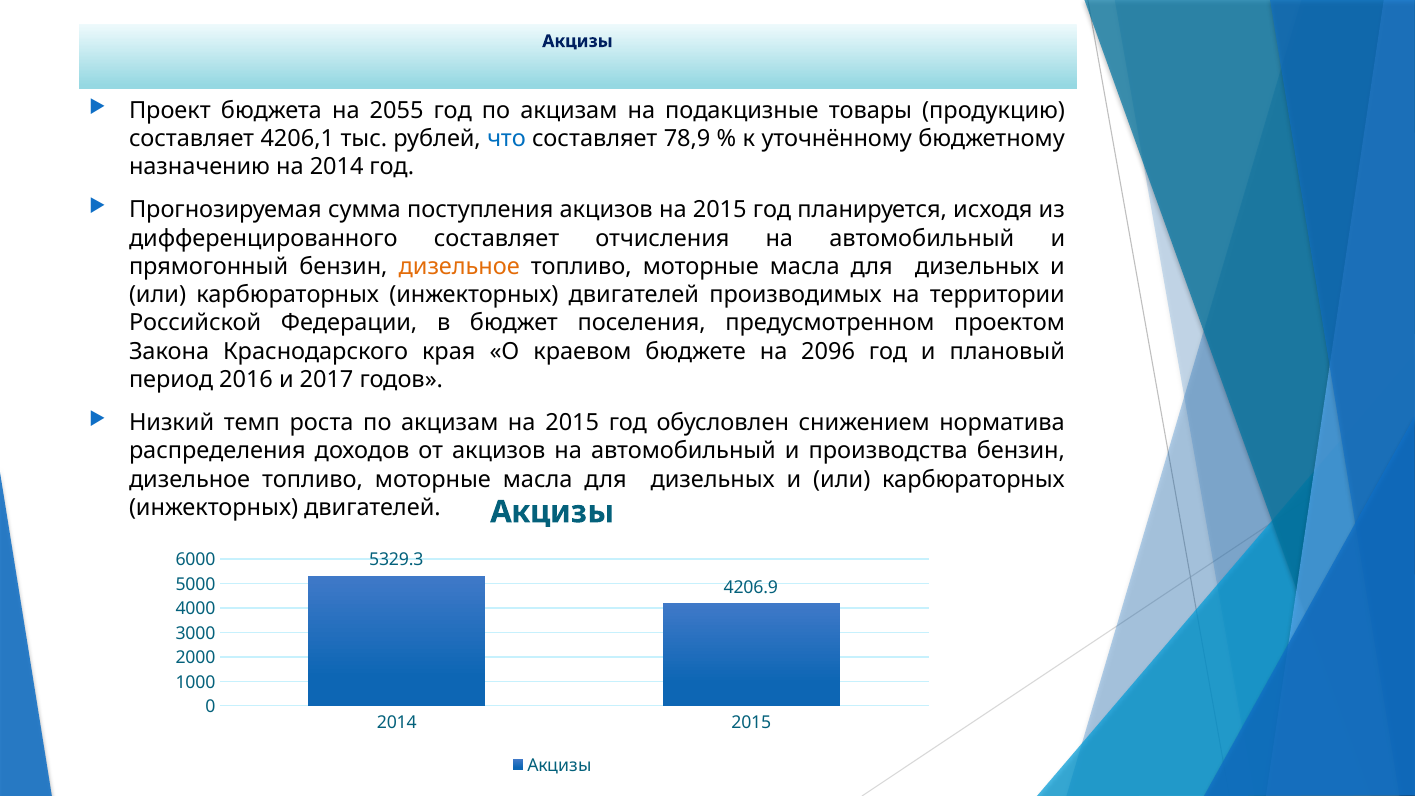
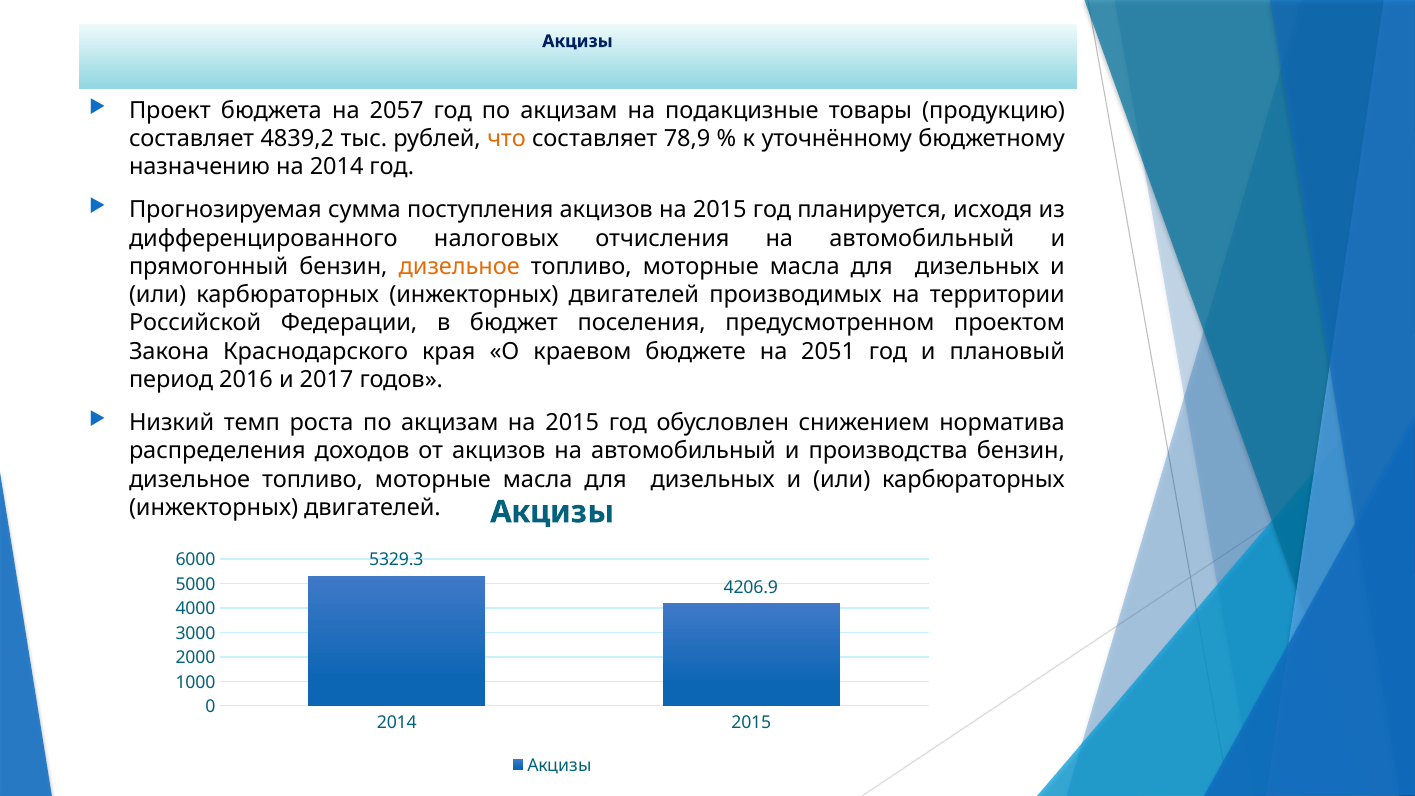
2055: 2055 -> 2057 (397, 110)
4206,1: 4206,1 -> 4839,2 (297, 139)
что colour: blue -> orange (507, 139)
дифференцированного составляет: составляет -> налоговых (496, 238)
2096: 2096 -> 2051 (828, 351)
